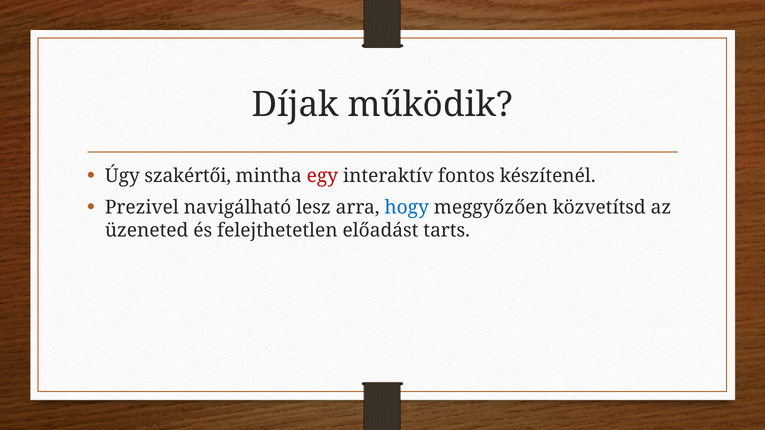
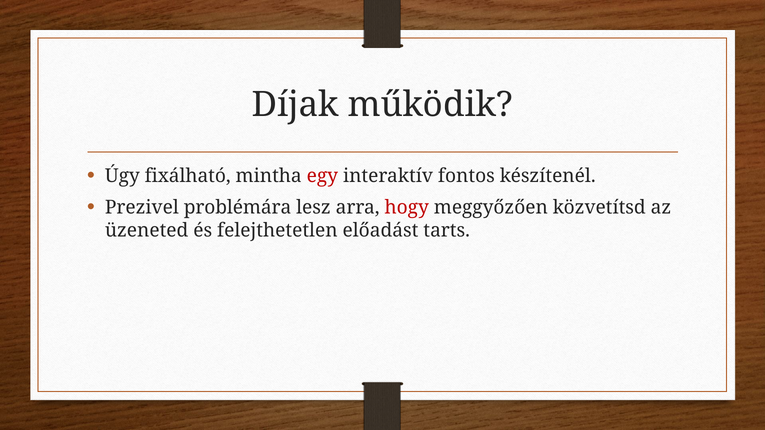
szakértői: szakértői -> fixálható (188, 176)
navigálható: navigálható -> problémára (238, 208)
hogy colour: blue -> red (407, 208)
